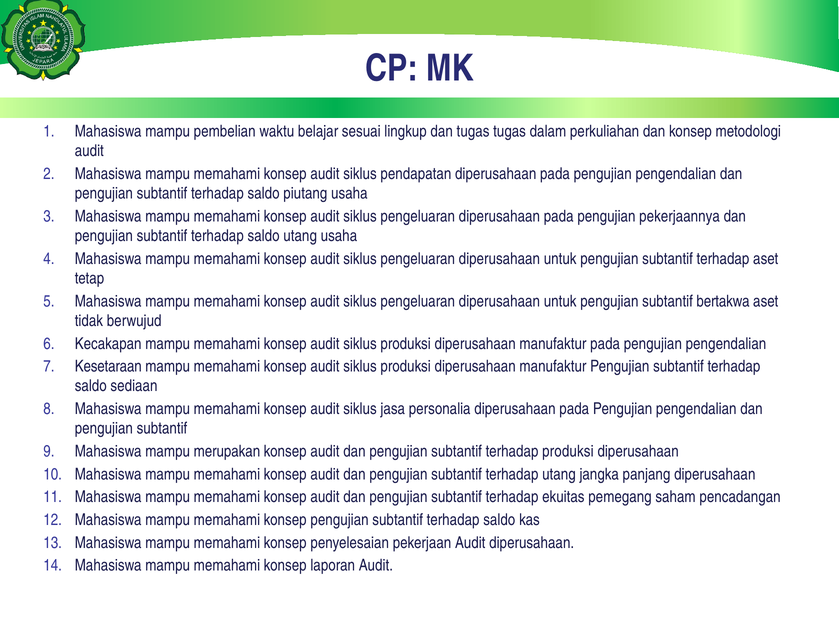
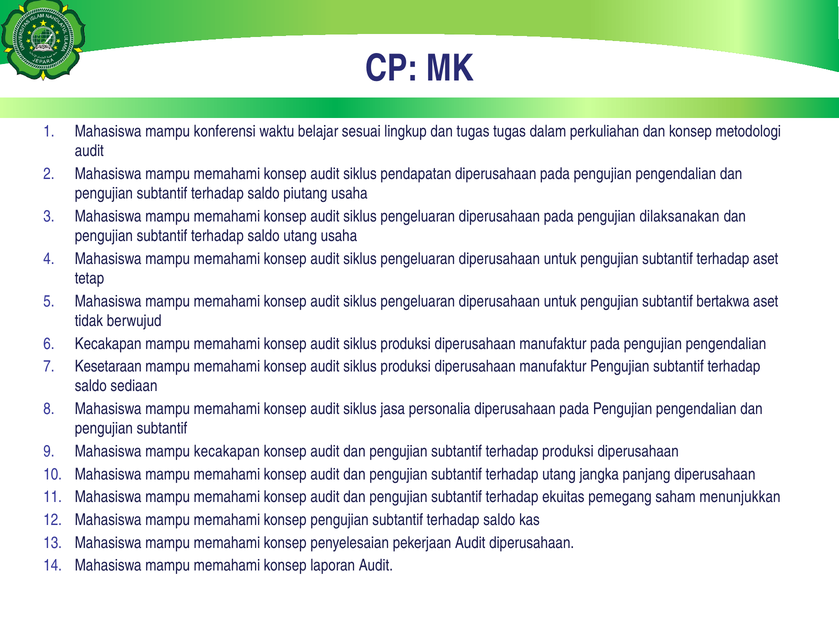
pembelian: pembelian -> konferensi (225, 132)
pekerjaannya: pekerjaannya -> dilaksanakan (679, 216)
mampu merupakan: merupakan -> kecakapan (227, 452)
pencadangan: pencadangan -> menunjukkan (740, 497)
